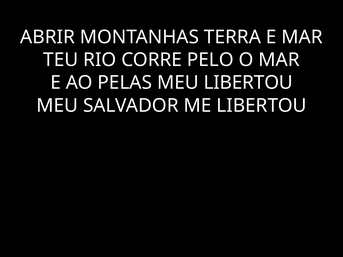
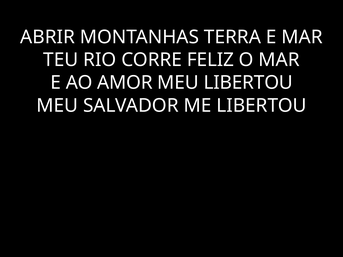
PELO: PELO -> FELIZ (210, 60)
PELAS: PELAS -> AMOR (125, 83)
